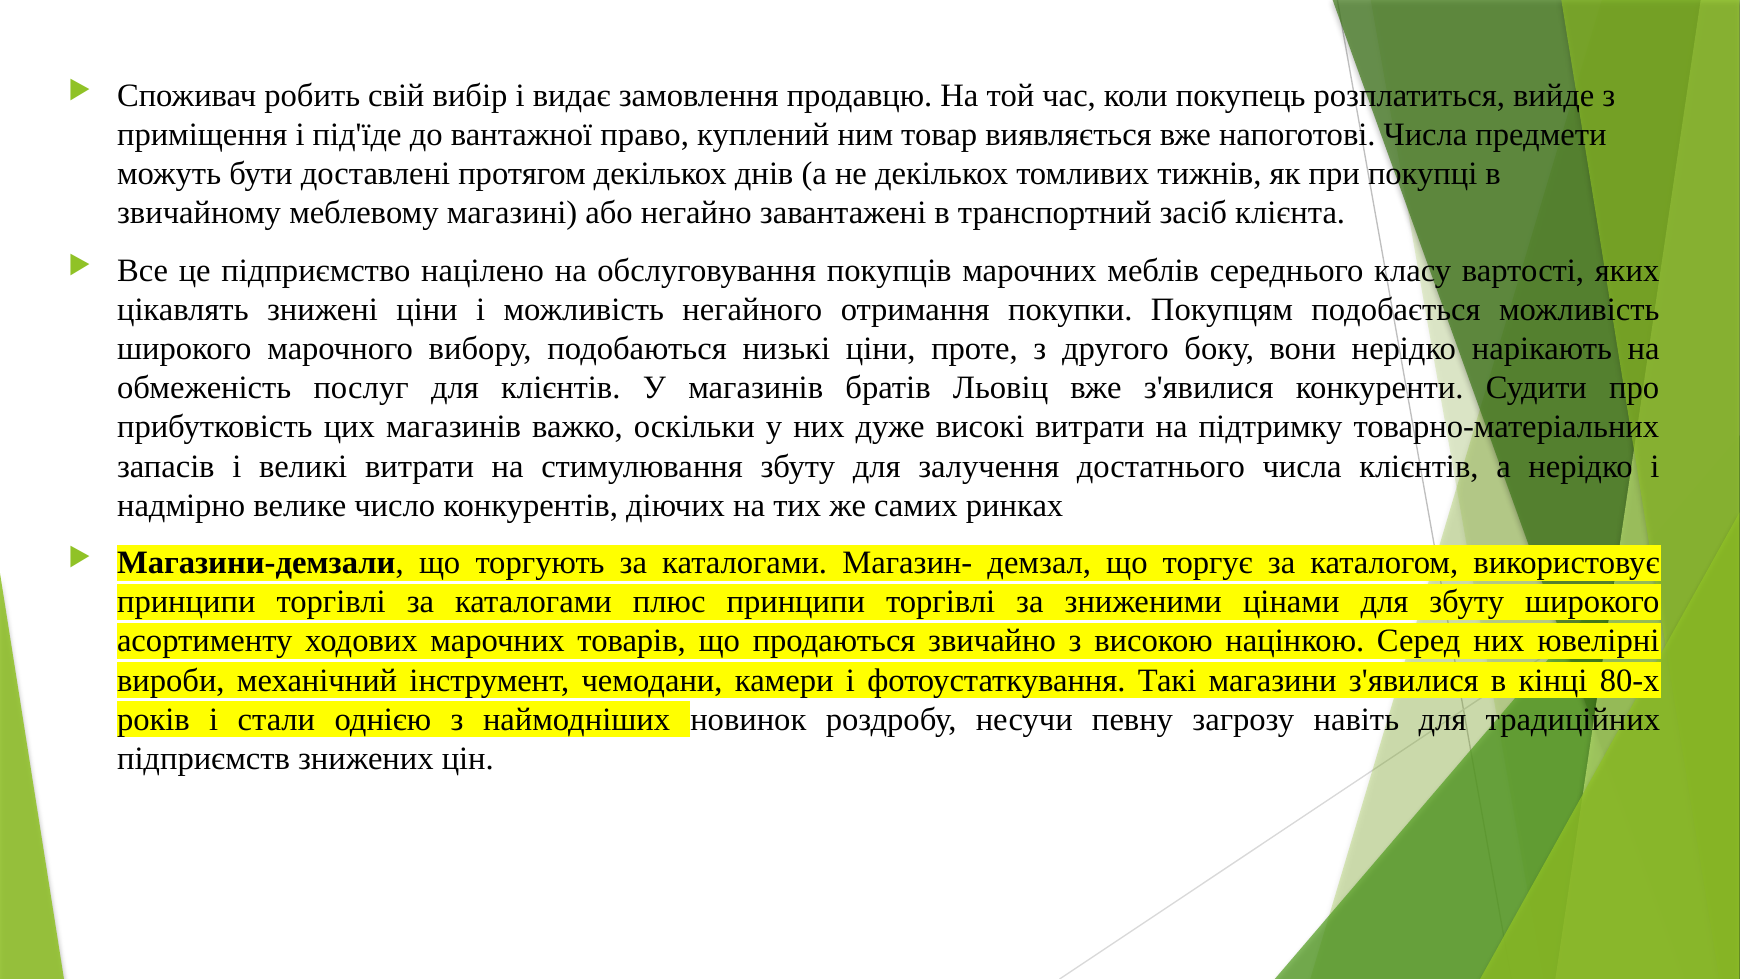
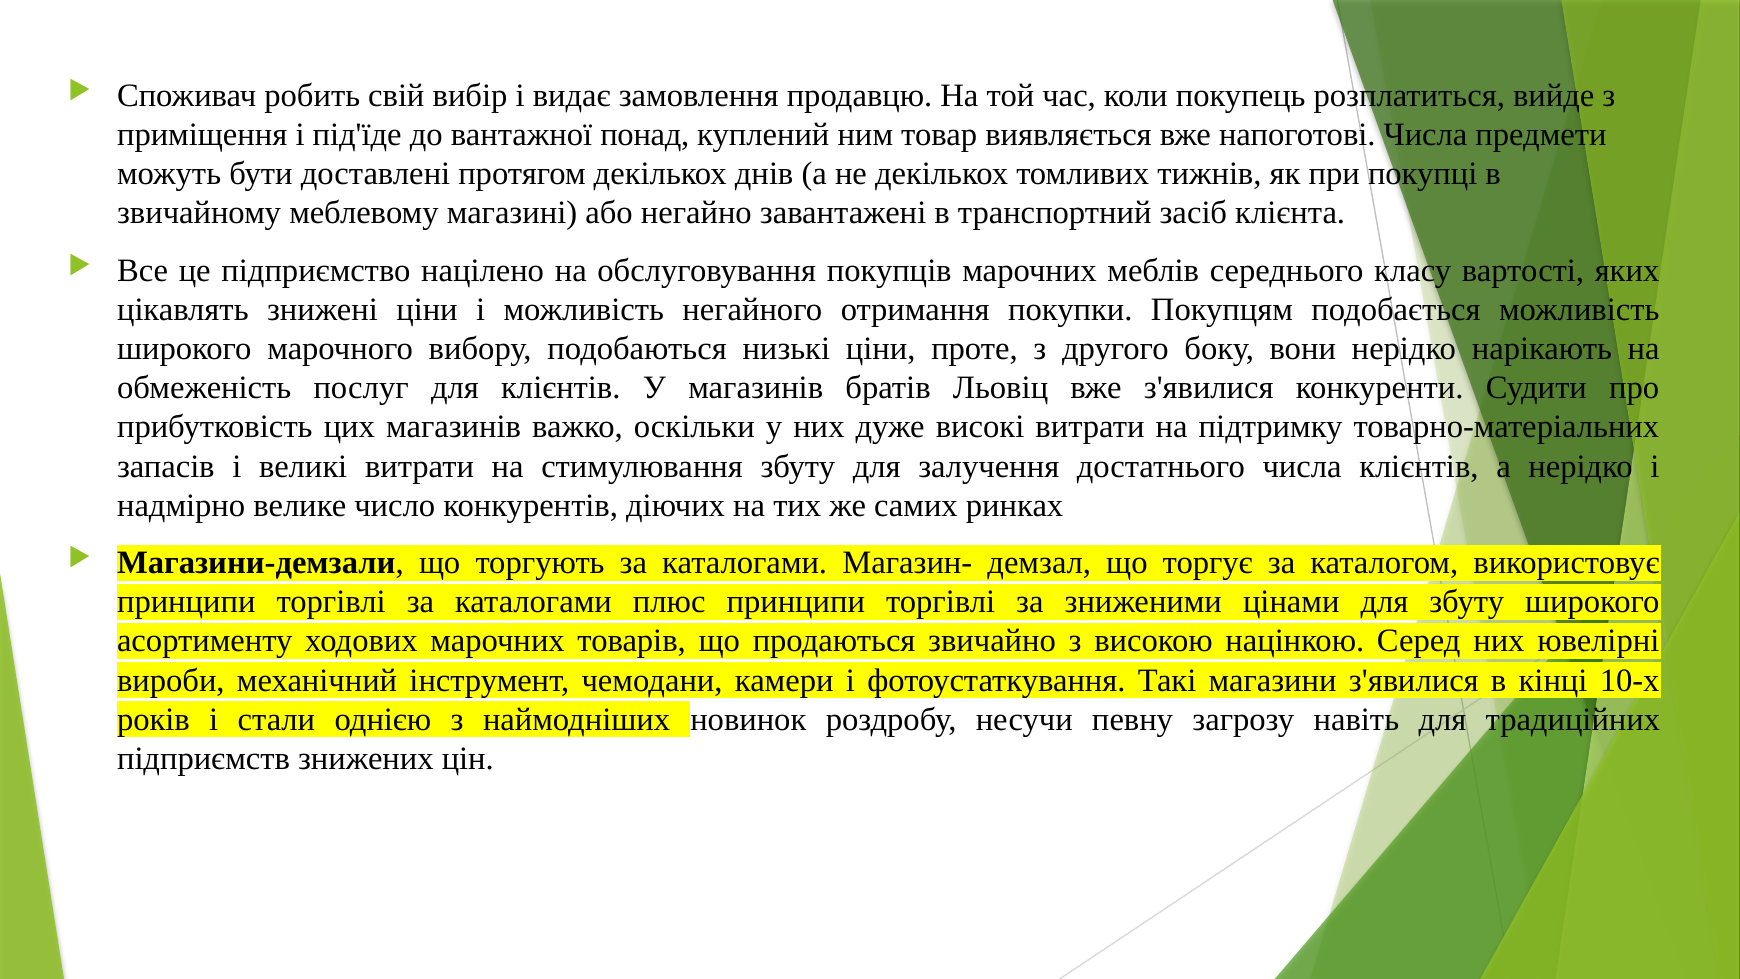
право: право -> понад (645, 135)
80-х: 80-х -> 10-х (1630, 680)
